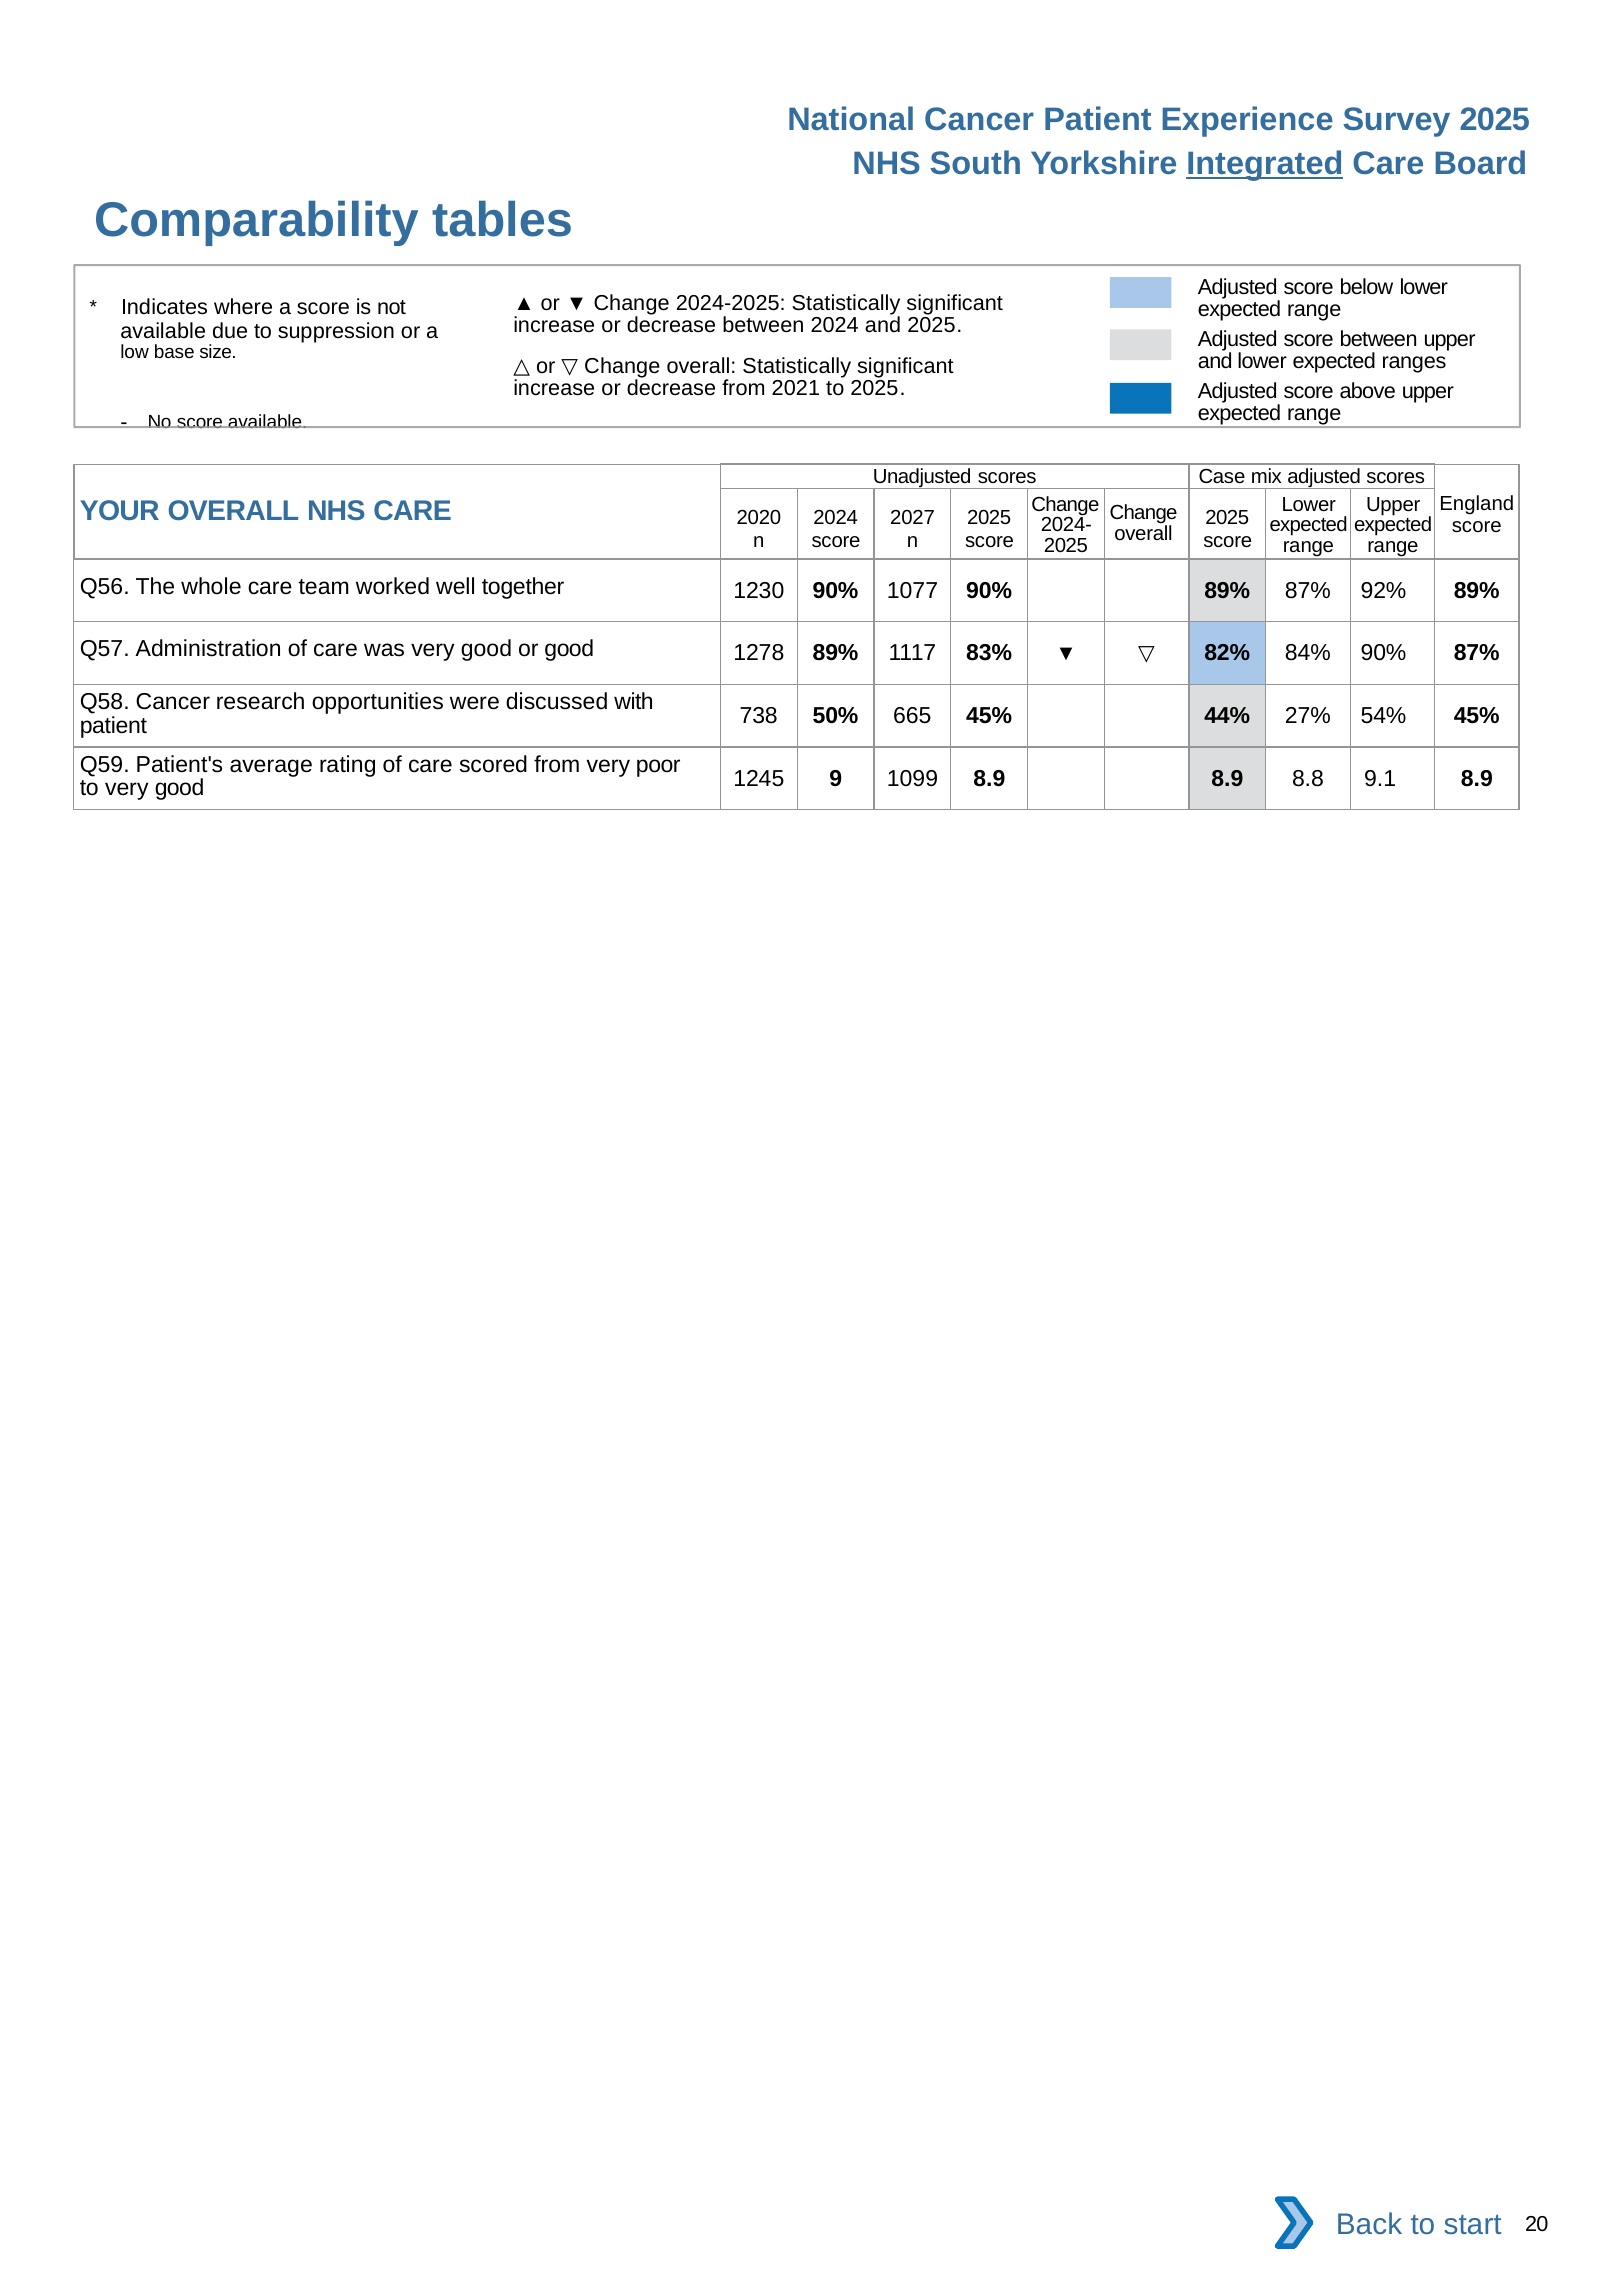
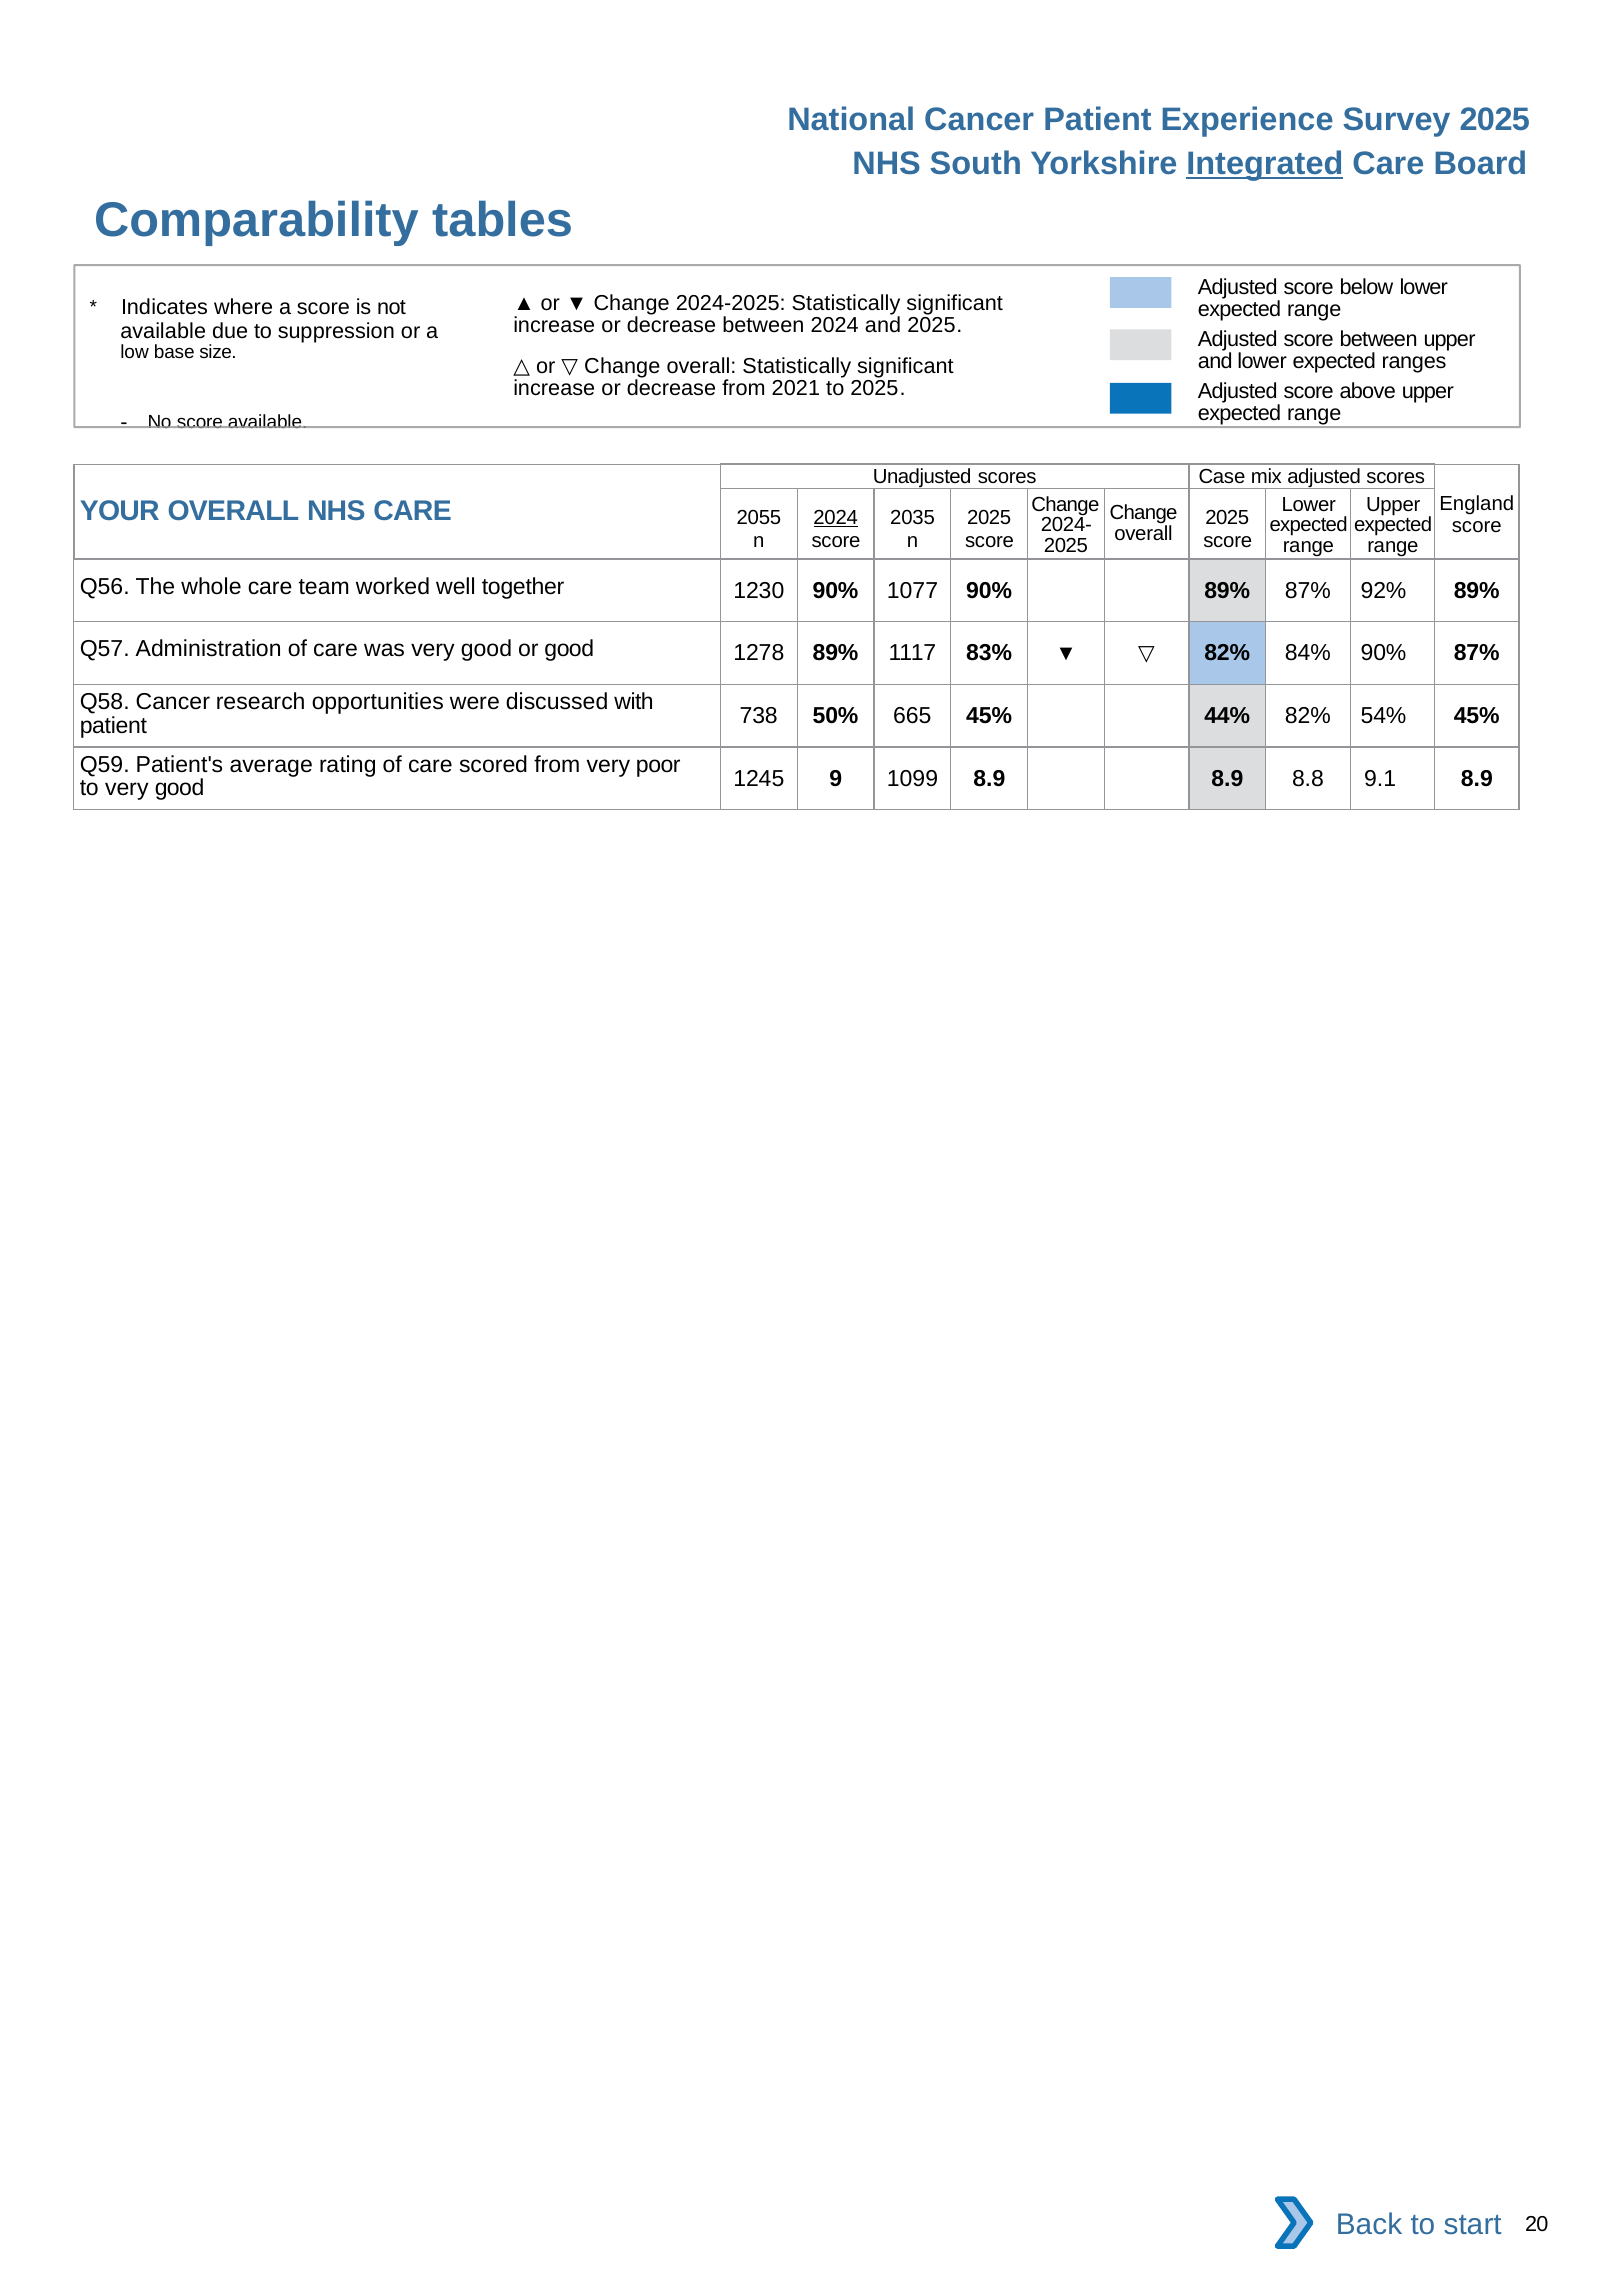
2020: 2020 -> 2055 (759, 518)
2024 underline: none -> present (836, 518)
2027: 2027 -> 2035 (913, 518)
44% 27%: 27% -> 82% (1308, 716)
